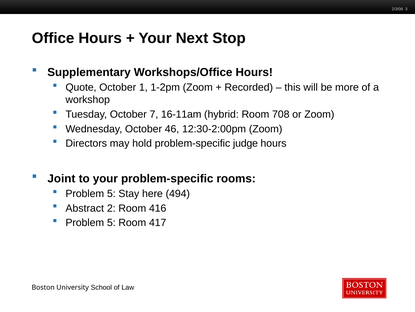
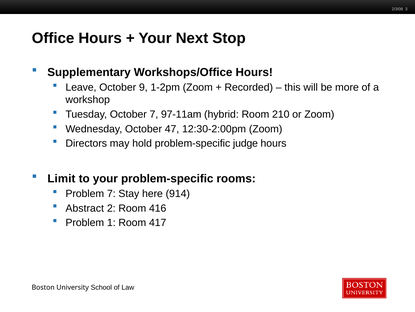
Quote: Quote -> Leave (81, 87)
1: 1 -> 9 (143, 87)
16-11am: 16-11am -> 97-11am (181, 114)
708: 708 -> 210 (281, 114)
46: 46 -> 47 (172, 129)
Joint: Joint -> Limit (61, 178)
5: 5 -> 7 (111, 193)
494: 494 -> 914 (178, 193)
5: 5 -> 1 (111, 222)
